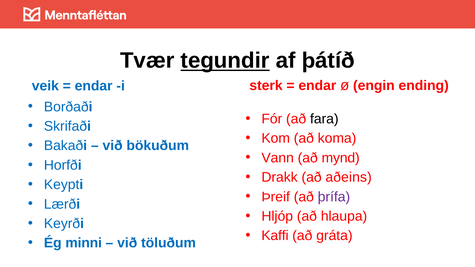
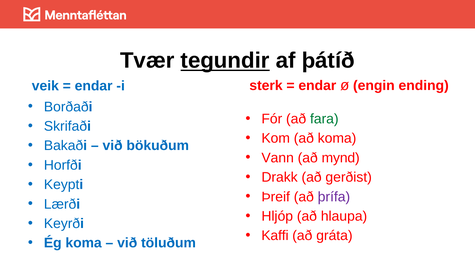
fara colour: black -> green (324, 119)
aðeins: aðeins -> gerðist (349, 177)
Ég minni: minni -> koma (84, 243)
